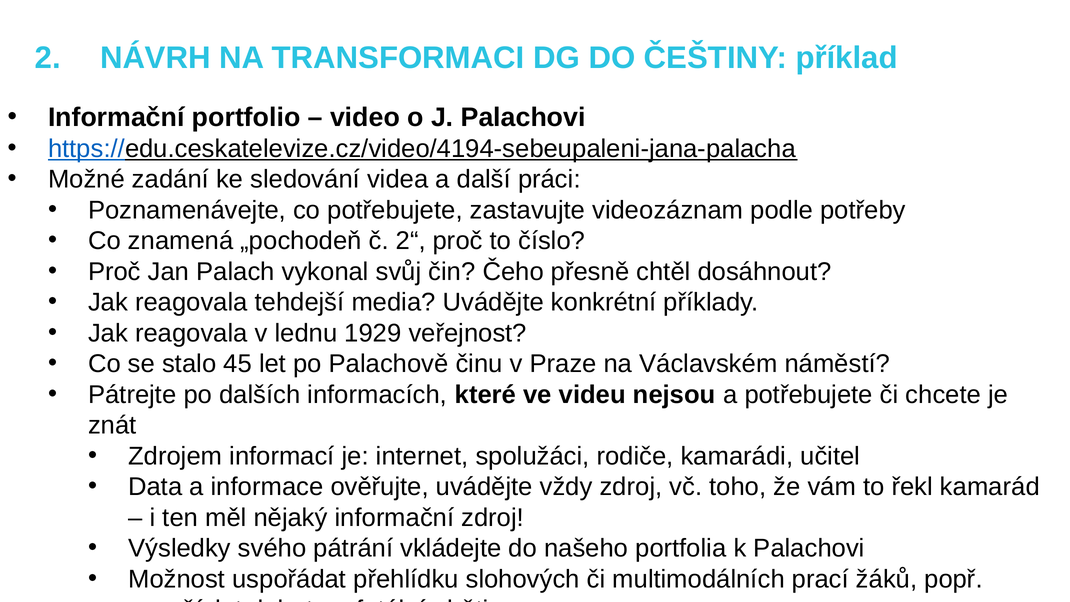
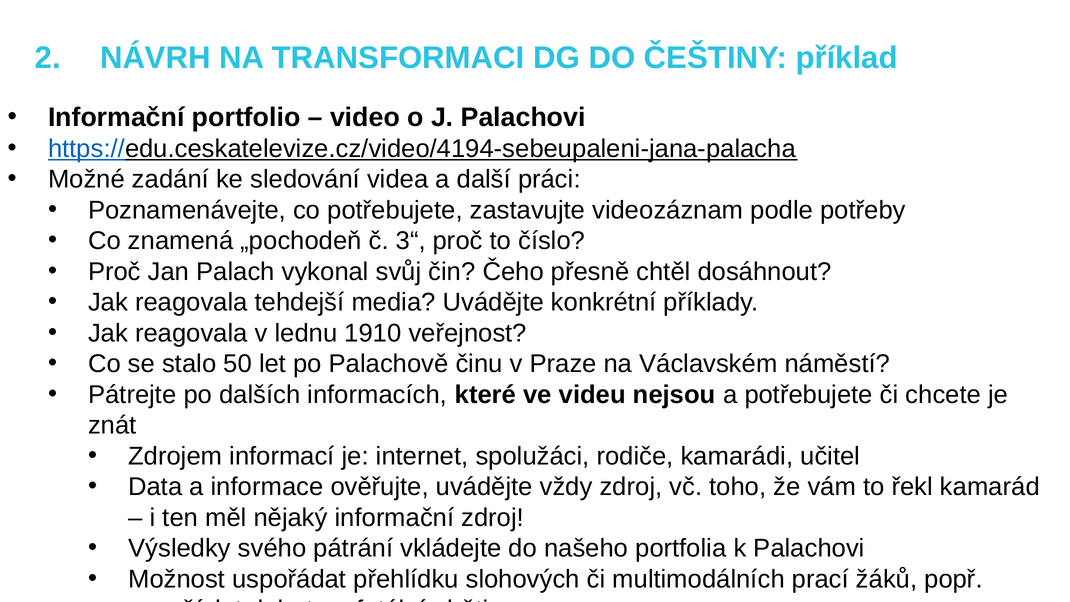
2“: 2“ -> 3“ (411, 241)
1929: 1929 -> 1910 (373, 333)
45: 45 -> 50 (238, 364)
